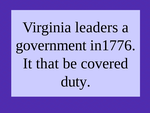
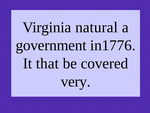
leaders: leaders -> natural (97, 27)
duty: duty -> very (76, 81)
